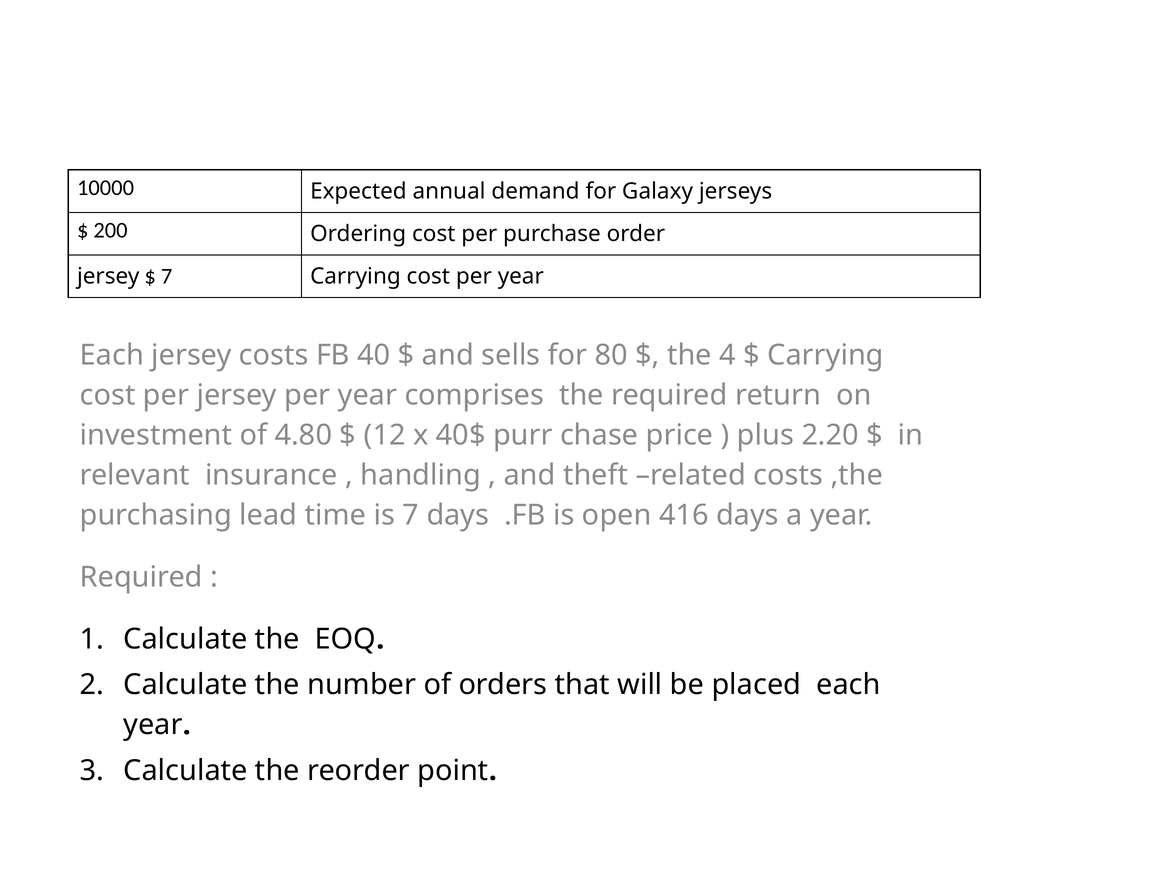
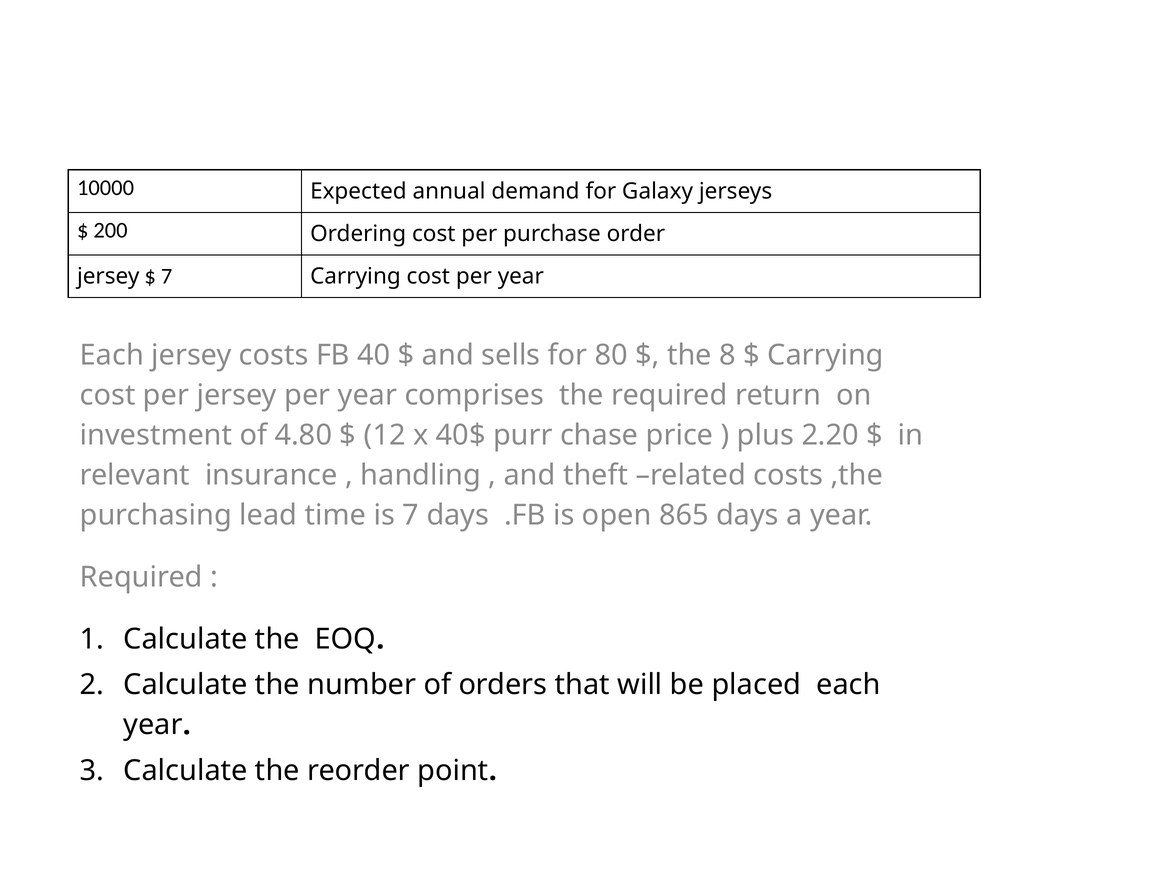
4: 4 -> 8 (728, 355)
416: 416 -> 865 (684, 515)
